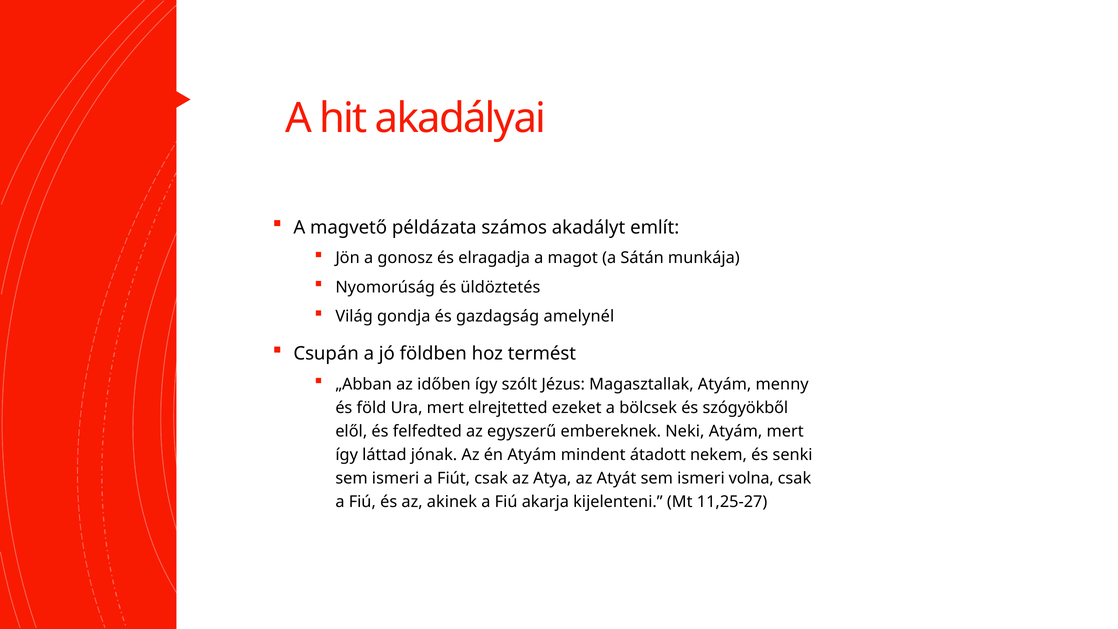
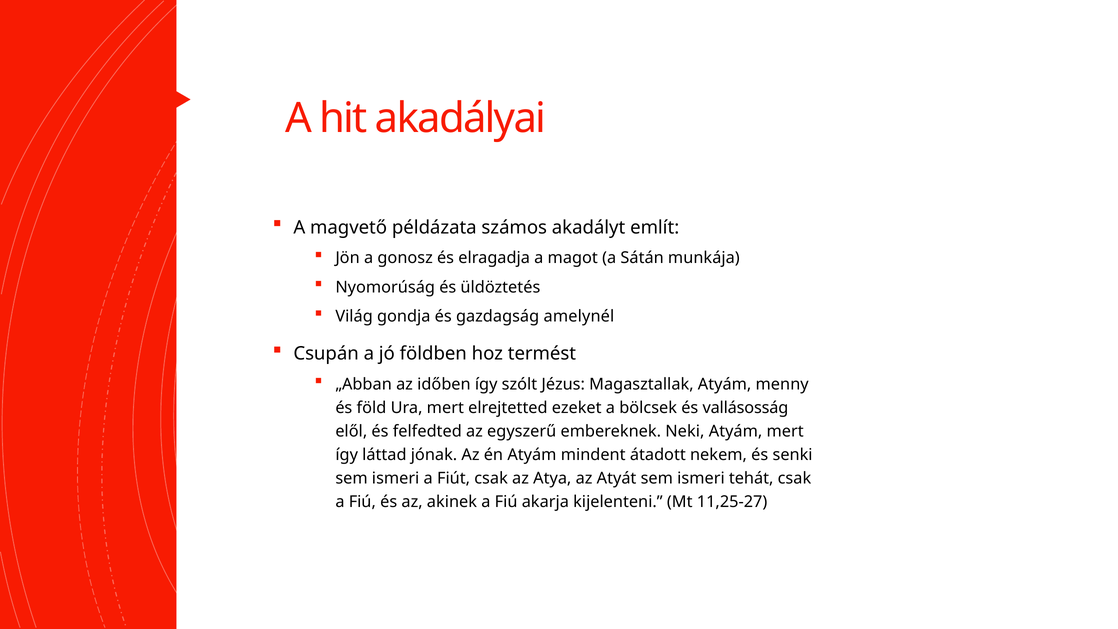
szógyökből: szógyökből -> vallásosság (745, 408)
volna: volna -> tehát (751, 478)
